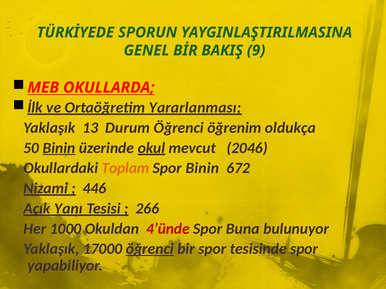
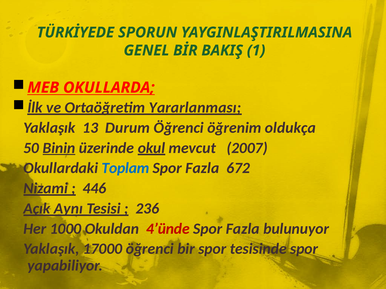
9: 9 -> 1 (256, 51)
2046: 2046 -> 2007 (247, 148)
Toplam colour: orange -> blue (126, 168)
Binin: Binin -> Fazla (202, 168)
Yanı: Yanı -> Aynı (68, 209)
266: 266 -> 236 (147, 209)
Buna: Buna -> Fazla (243, 229)
öğrenci underline: present -> none (150, 249)
